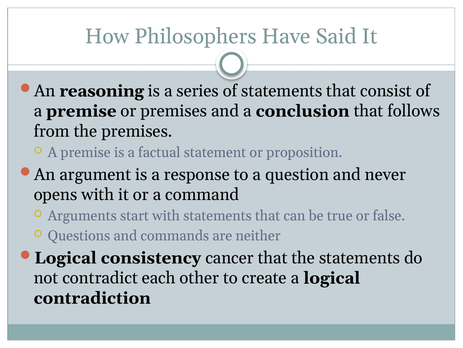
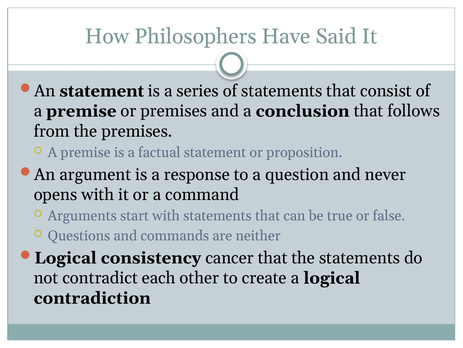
An reasoning: reasoning -> statement (102, 91)
